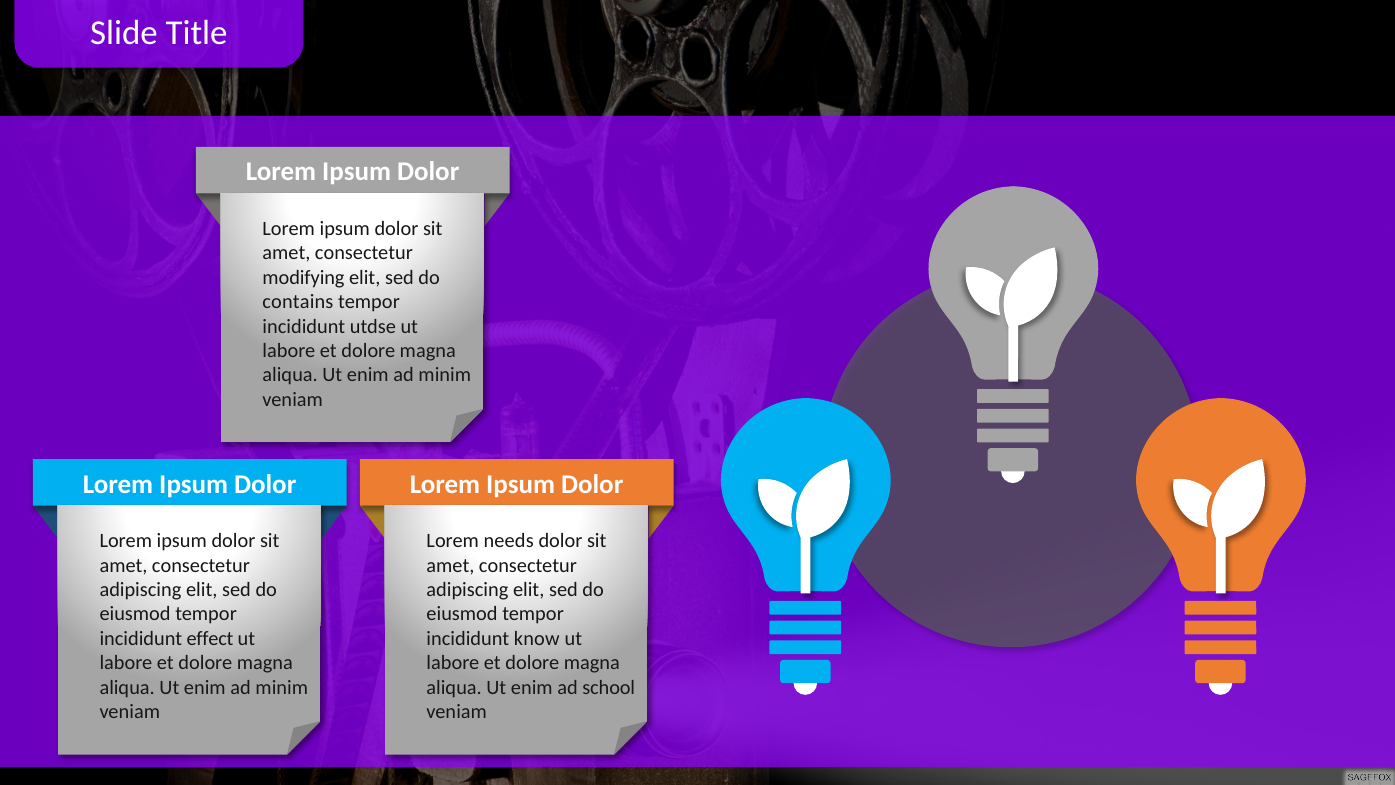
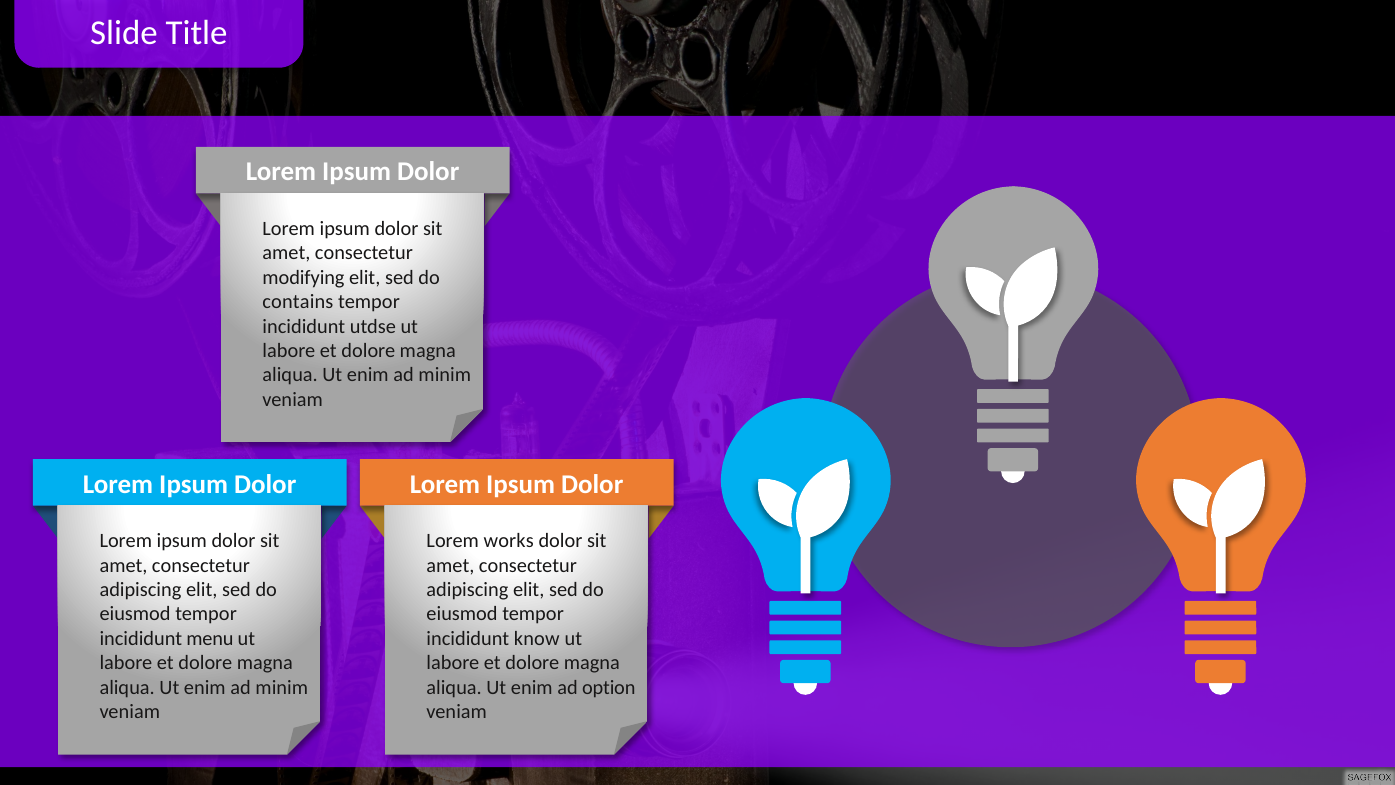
needs: needs -> works (509, 541)
effect: effect -> menu (210, 638)
school: school -> option (609, 687)
